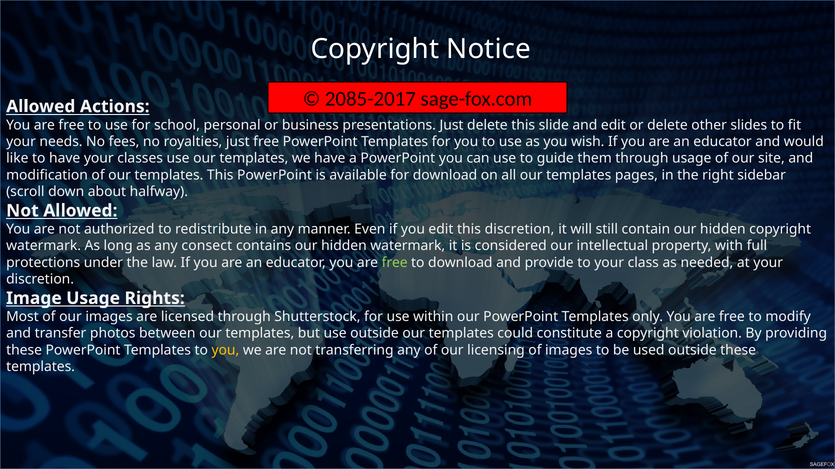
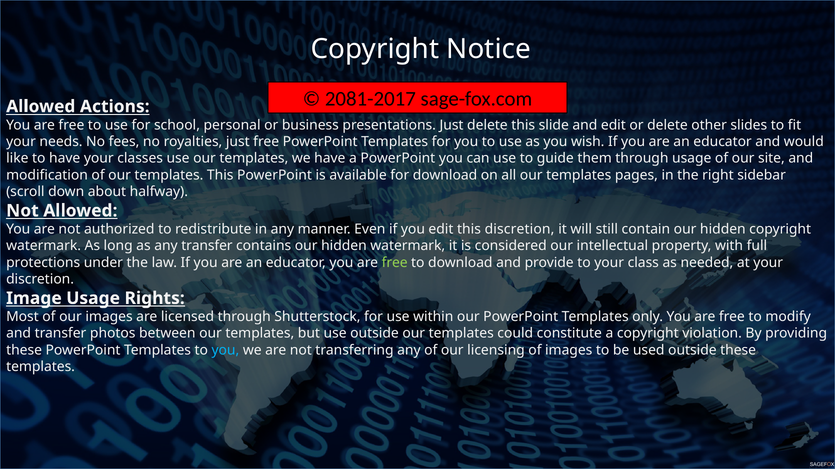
2085-2017: 2085-2017 -> 2081-2017 (370, 99)
any consect: consect -> transfer (207, 246)
you colour: yellow -> light blue (225, 351)
